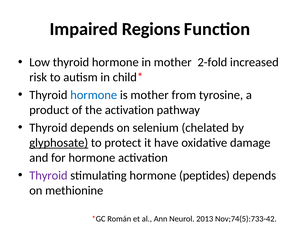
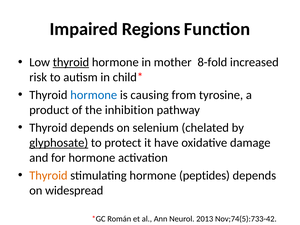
thyroid underline: none -> present (71, 62)
2-fold: 2-fold -> 8-fold (212, 62)
is mother: mother -> causing (150, 95)
the activation: activation -> inhibition (129, 110)
Thyroid colour: purple -> orange (48, 175)
methionine: methionine -> widespread (74, 190)
